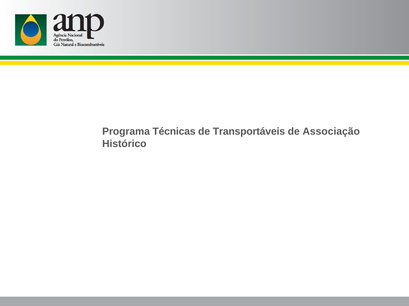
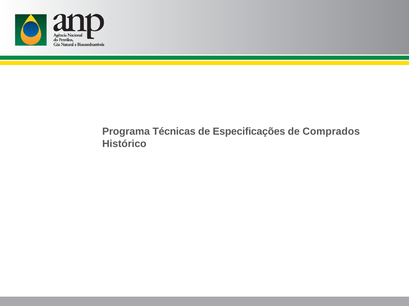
Transportáveis: Transportáveis -> Especificações (249, 132)
Associação: Associação -> Comprados (331, 132)
